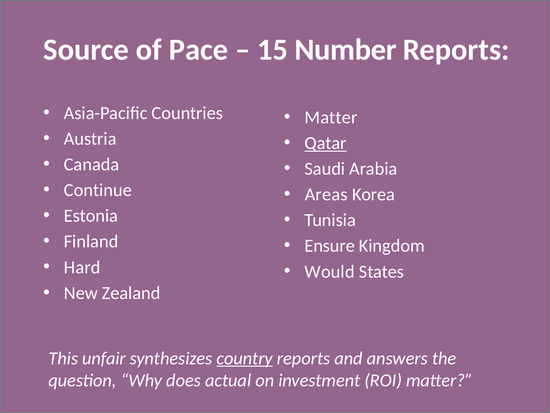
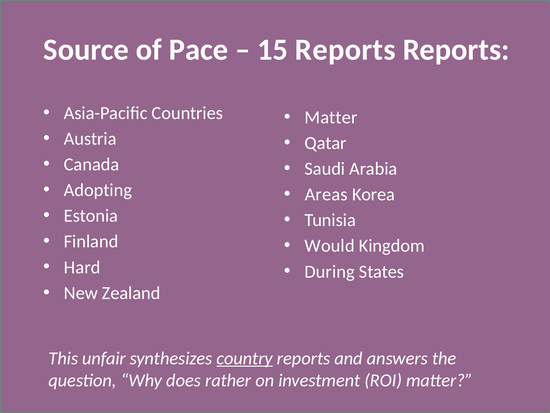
15 Number: Number -> Reports (345, 50)
Qatar underline: present -> none (326, 143)
Continue: Continue -> Adopting (98, 190)
Ensure: Ensure -> Would (330, 246)
Would: Would -> During (330, 271)
actual: actual -> rather (228, 380)
